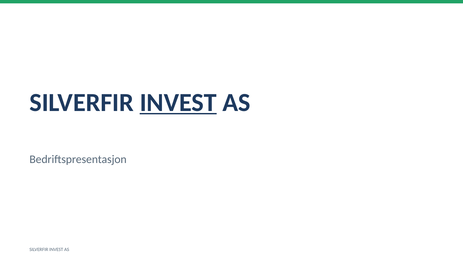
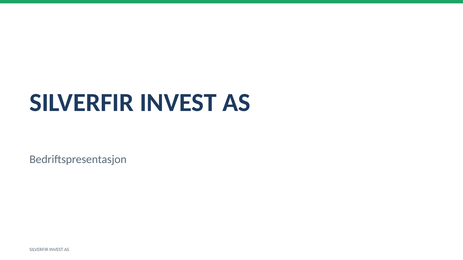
INVEST underline: present -> none (178, 103)
